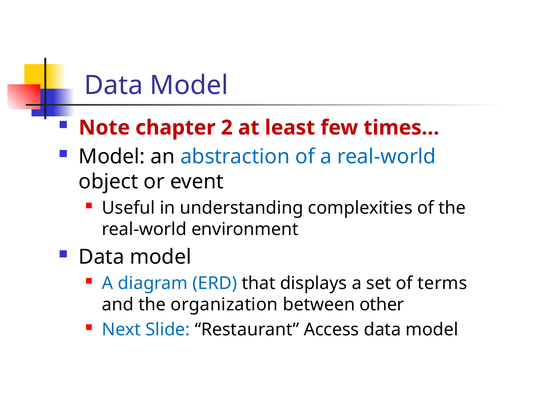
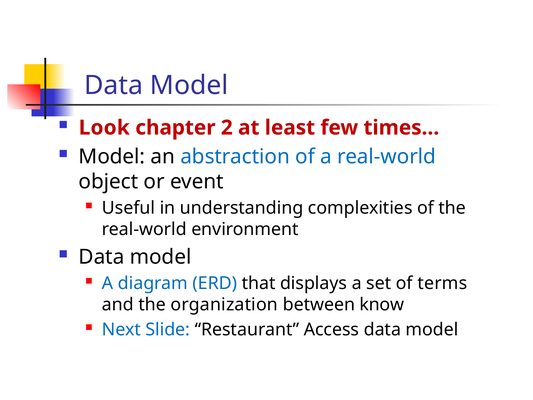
Note: Note -> Look (104, 128)
other: other -> know (382, 305)
